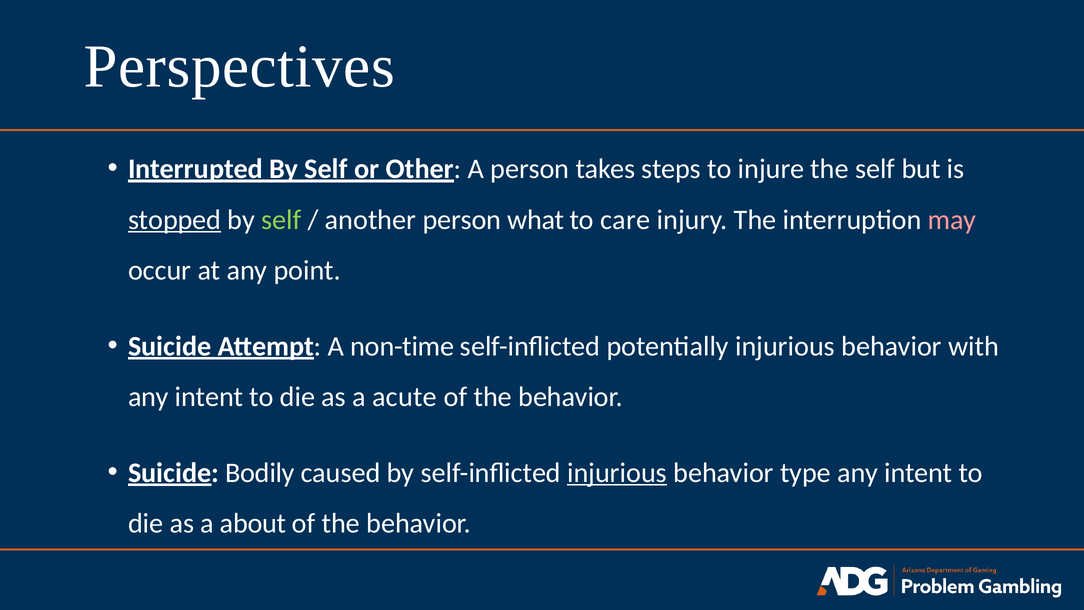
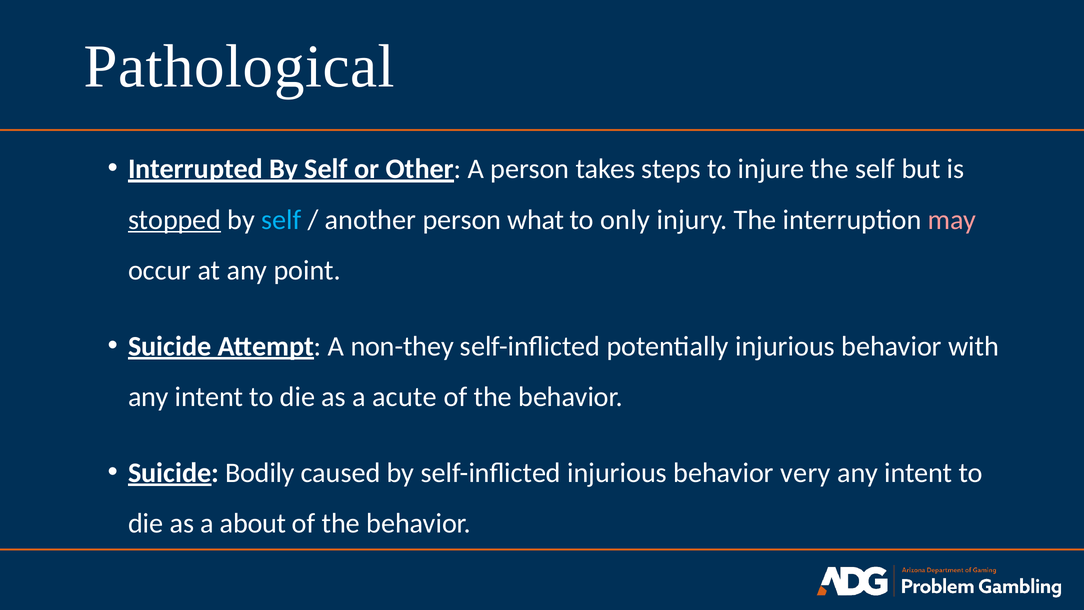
Perspectives: Perspectives -> Pathological (239, 66)
self colour: light green -> light blue (281, 220)
care: care -> only (625, 220)
non-time: non-time -> non-they (402, 346)
injurious underline: present -> none (617, 472)
type: type -> very (805, 472)
